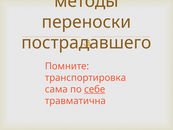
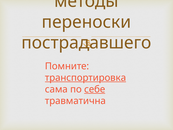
транспортировка underline: none -> present (86, 78)
